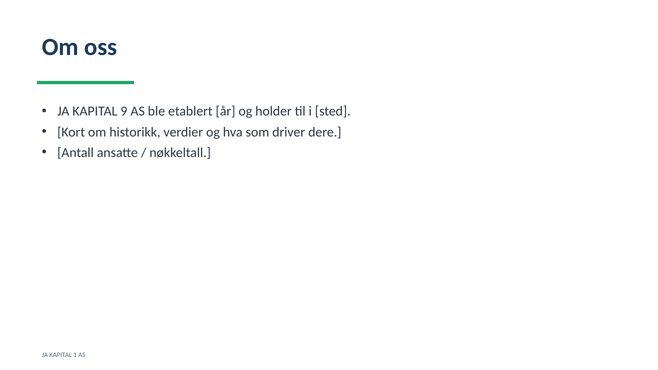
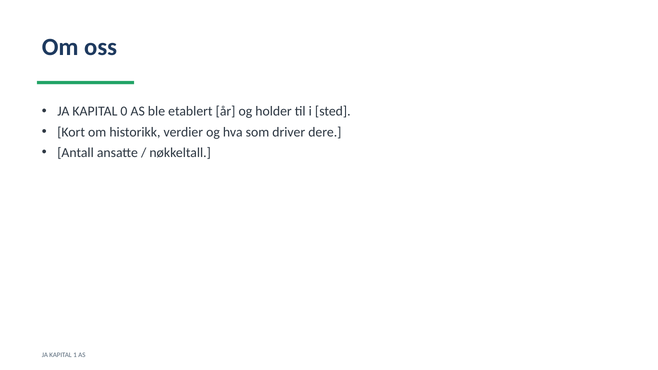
9: 9 -> 0 (124, 111)
